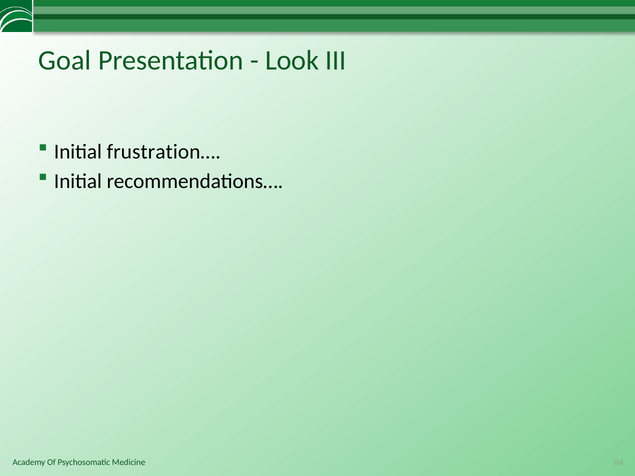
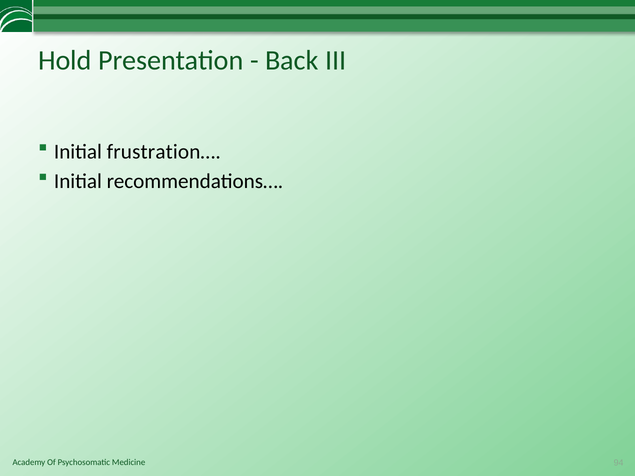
Goal: Goal -> Hold (65, 61)
Look: Look -> Back (292, 61)
